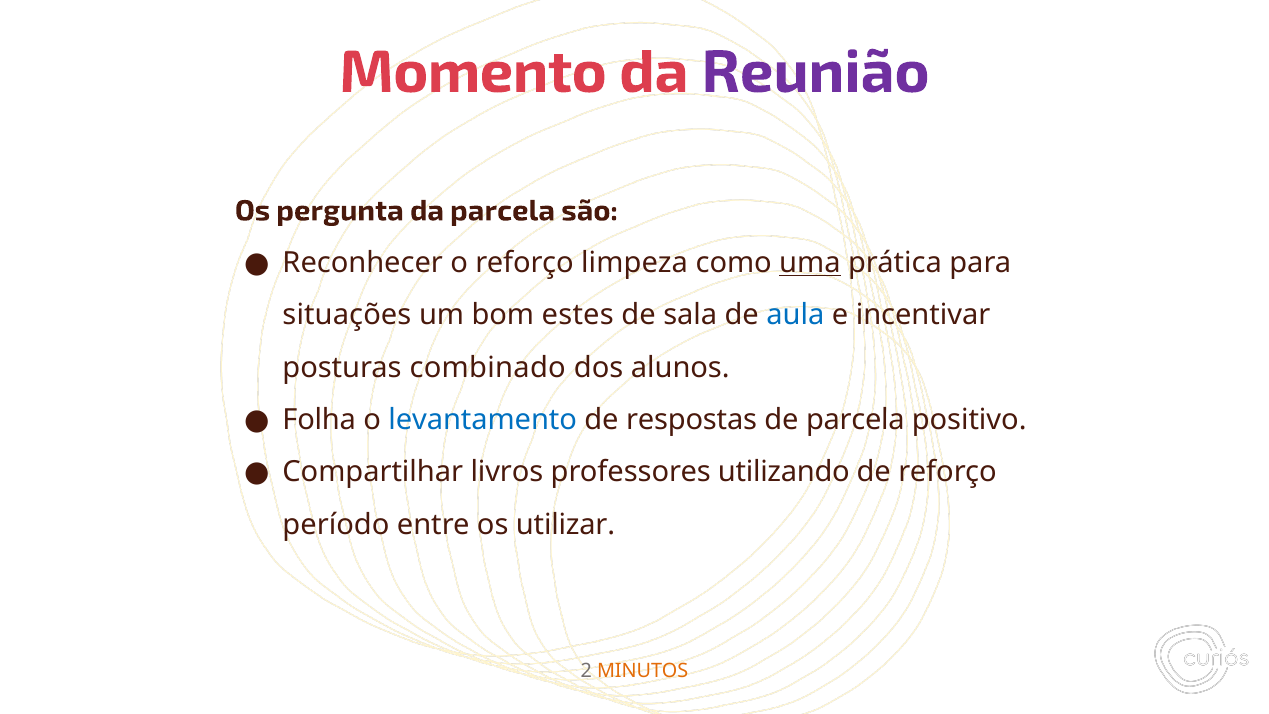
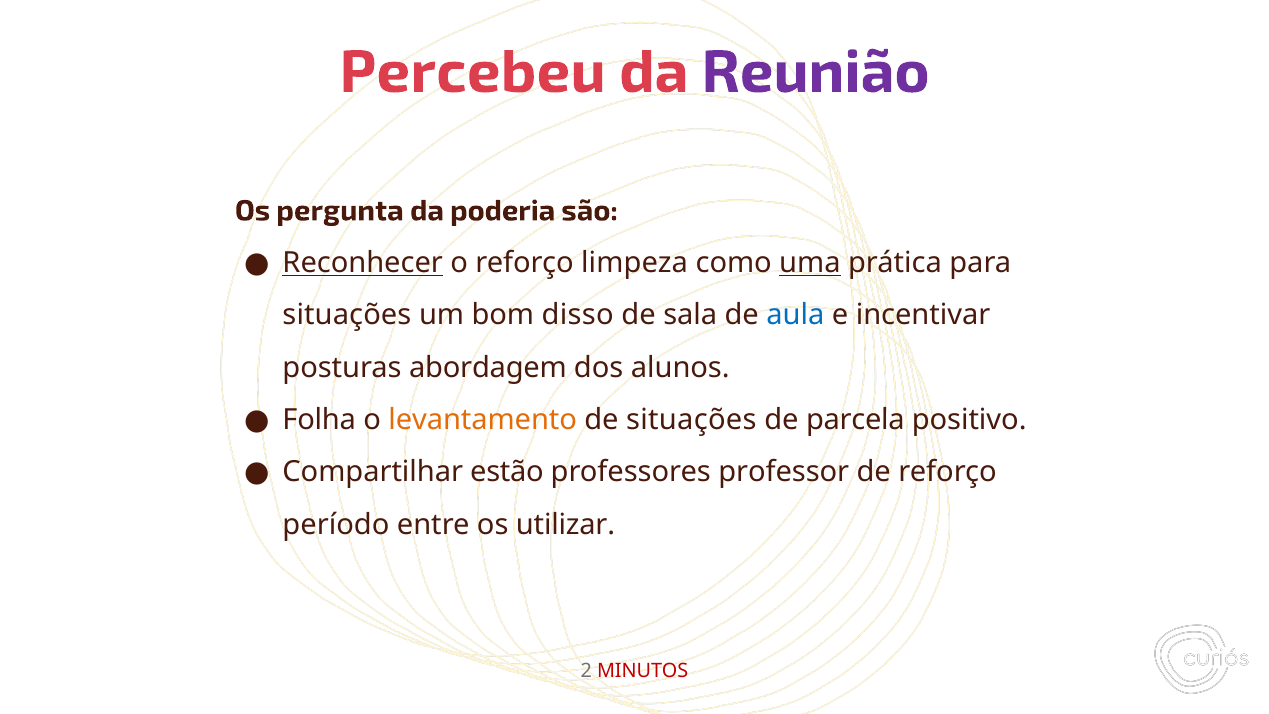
Momento: Momento -> Percebeu (473, 72)
da parcela: parcela -> poderia (503, 211)
Reconhecer underline: none -> present (363, 263)
estes: estes -> disso (578, 315)
combinado: combinado -> abordagem (488, 368)
levantamento colour: blue -> orange (483, 420)
de respostas: respostas -> situações (691, 420)
livros: livros -> estão (507, 472)
utilizando: utilizando -> professor (784, 472)
MINUTOS colour: orange -> red (643, 671)
